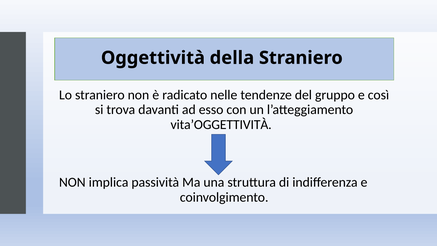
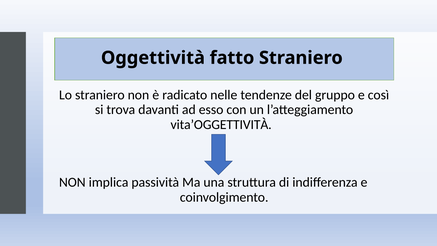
della: della -> fatto (232, 58)
